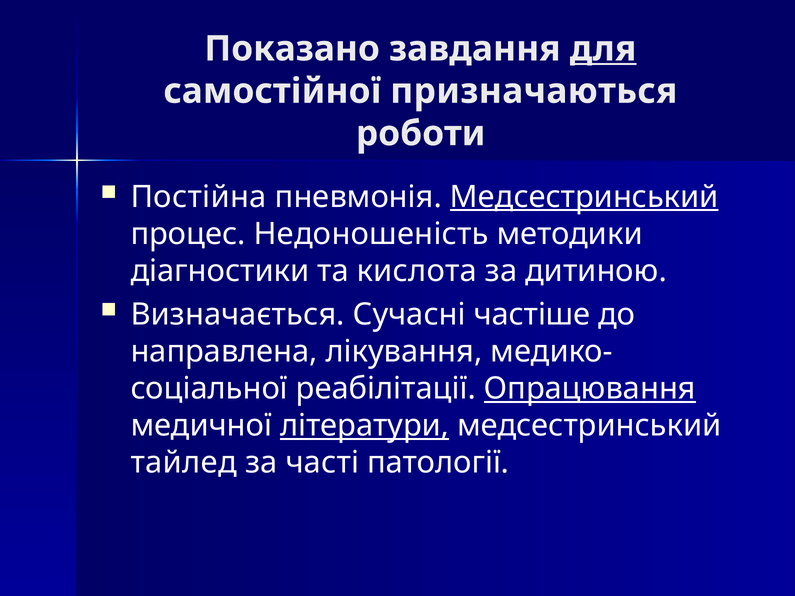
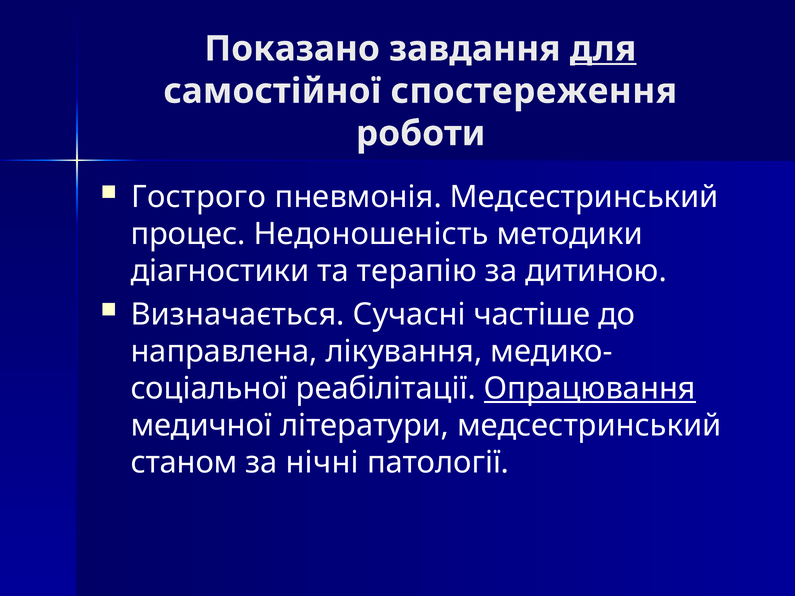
призначаються: призначаються -> спостереження (534, 91)
Постійна: Постійна -> Гострого (199, 197)
Медсестринський underline: present -> none (584, 197)
кислота: кислота -> терапію (417, 271)
літератури underline: present -> none (365, 426)
тайлед: тайлед -> станом (184, 463)
часті: часті -> нічні (322, 463)
